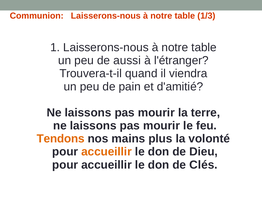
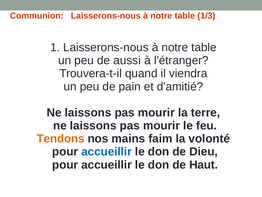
plus: plus -> faim (160, 138)
accueillir colour: orange -> blue (107, 151)
Clés: Clés -> Haut (204, 164)
